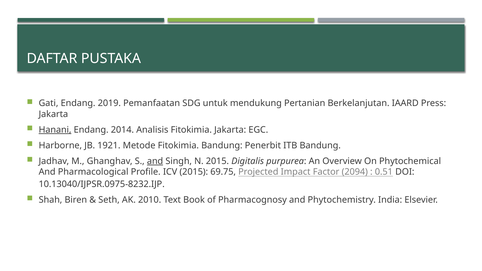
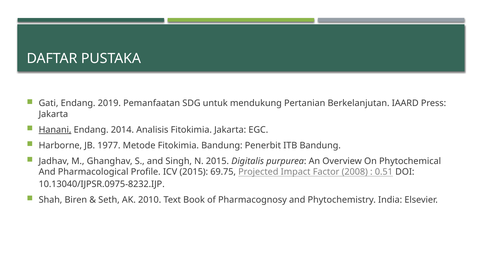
1921: 1921 -> 1977 (109, 146)
and underline: present -> none (155, 161)
2094: 2094 -> 2008 (355, 172)
